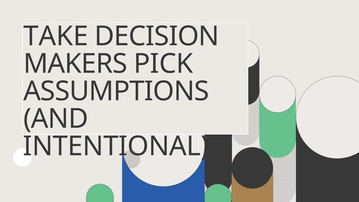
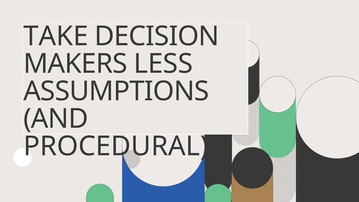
PICK: PICK -> LESS (163, 64)
INTENTIONAL: INTENTIONAL -> PROCEDURAL (116, 146)
